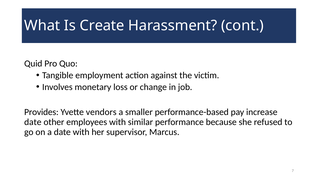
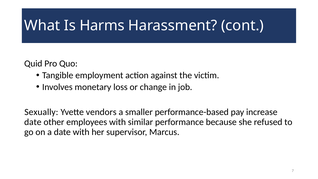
Create: Create -> Harms (102, 26)
Provides: Provides -> Sexually (41, 112)
